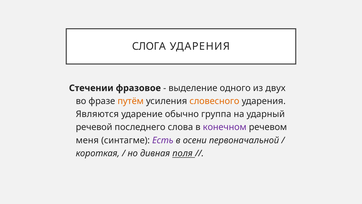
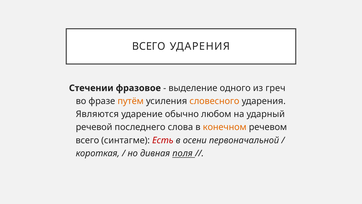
СЛОГА: СЛОГА -> ВСЕГО (149, 46)
двух: двух -> греч (275, 88)
группа: группа -> любом (216, 114)
конечном colour: purple -> orange (225, 127)
меня: меня -> всего (87, 140)
Есть colour: purple -> red (163, 140)
